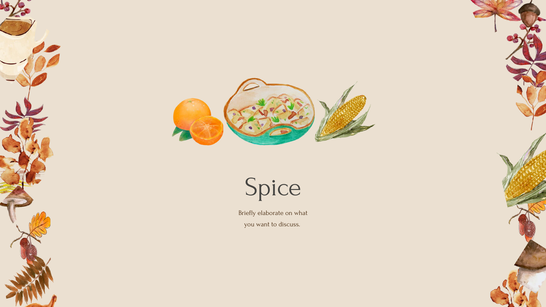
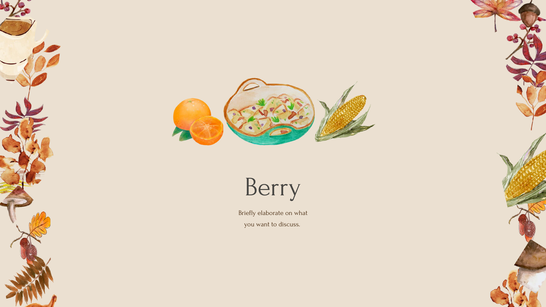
Spice: Spice -> Berry (273, 187)
